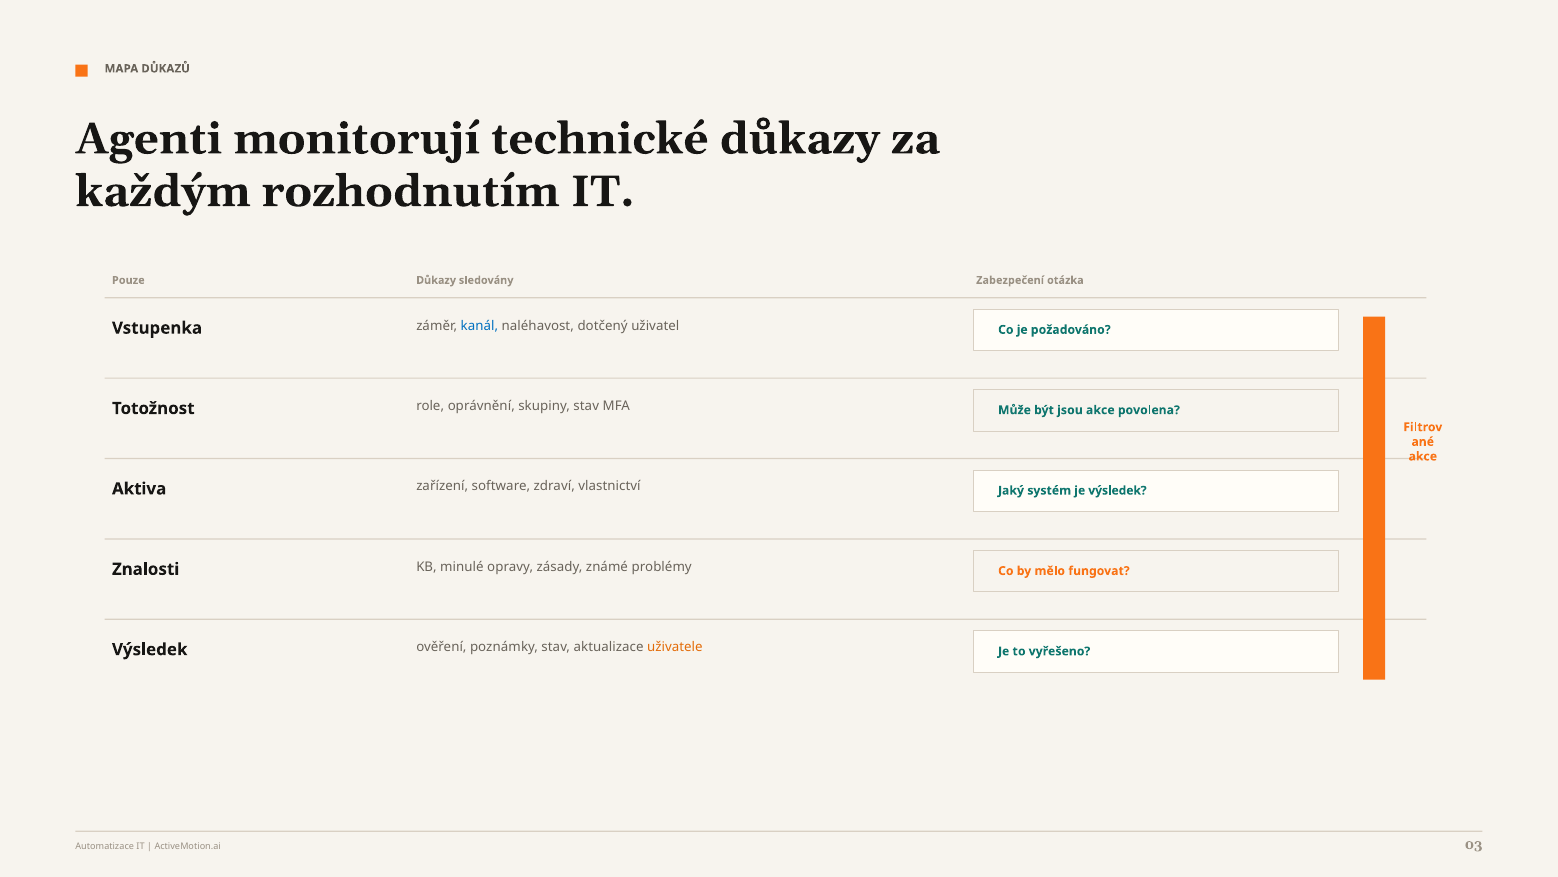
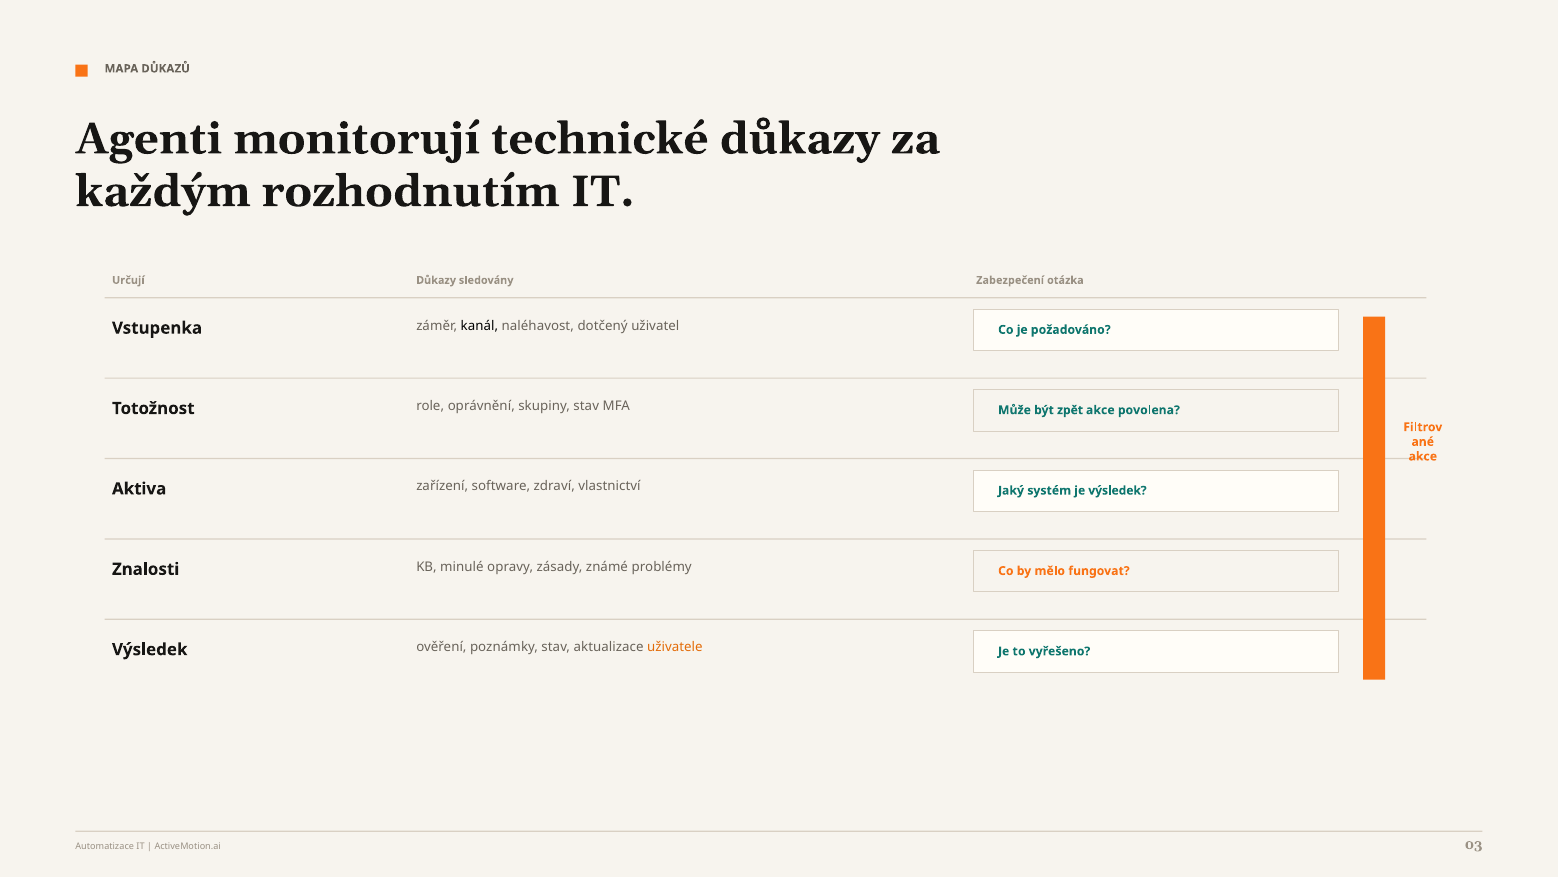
Pouze: Pouze -> Určují (128, 280)
kanál colour: blue -> black (479, 325)
jsou: jsou -> zpět (1070, 410)
